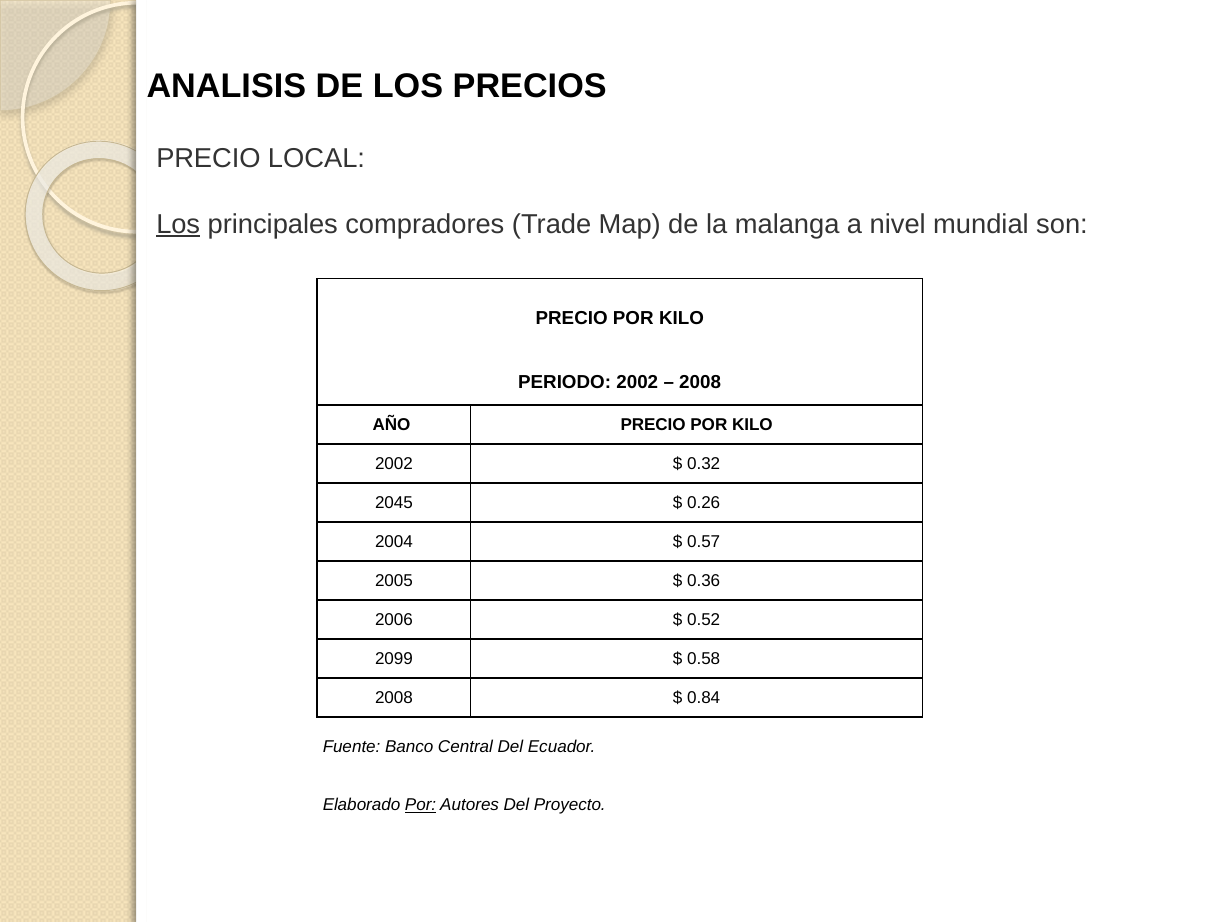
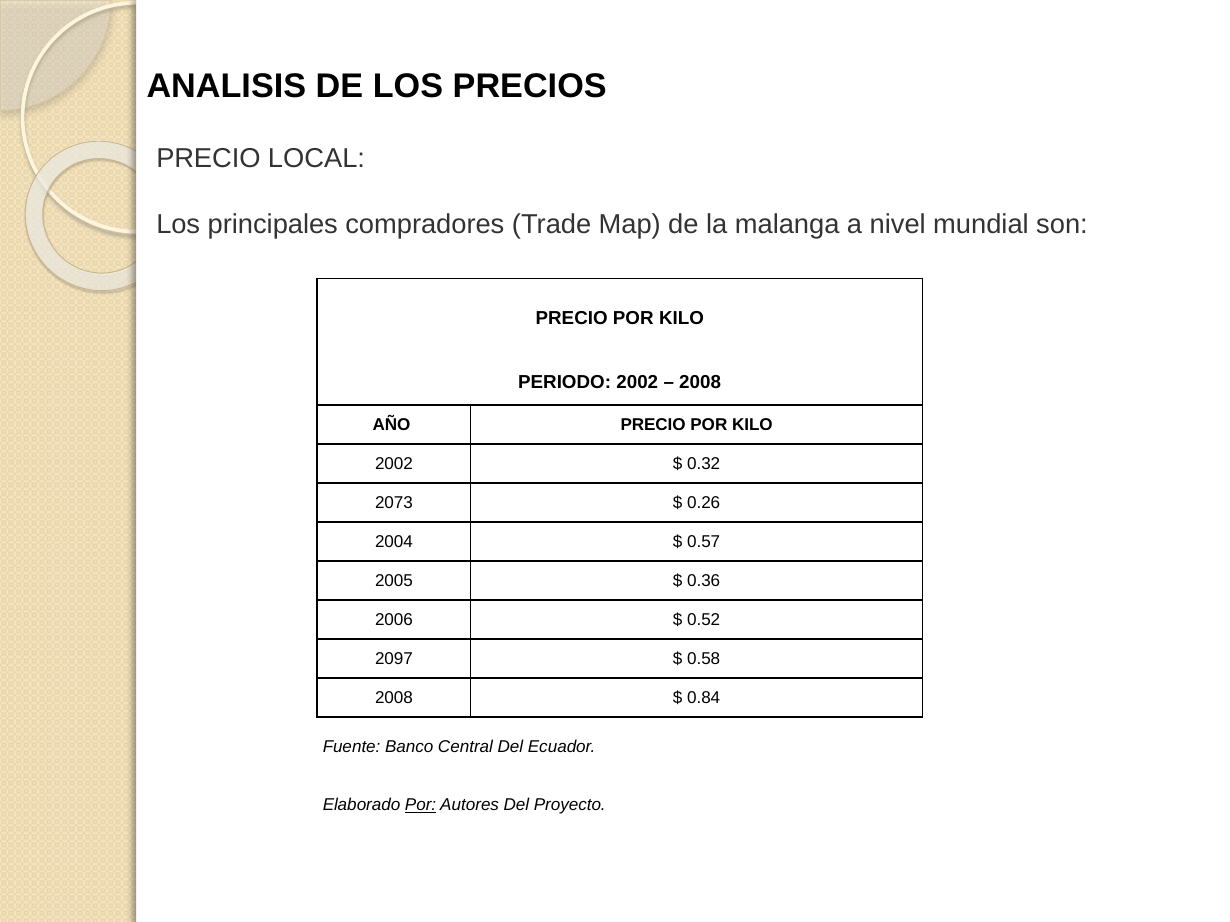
Los underline: present -> none (178, 225)
2045: 2045 -> 2073 (394, 503)
2099: 2099 -> 2097 (394, 659)
